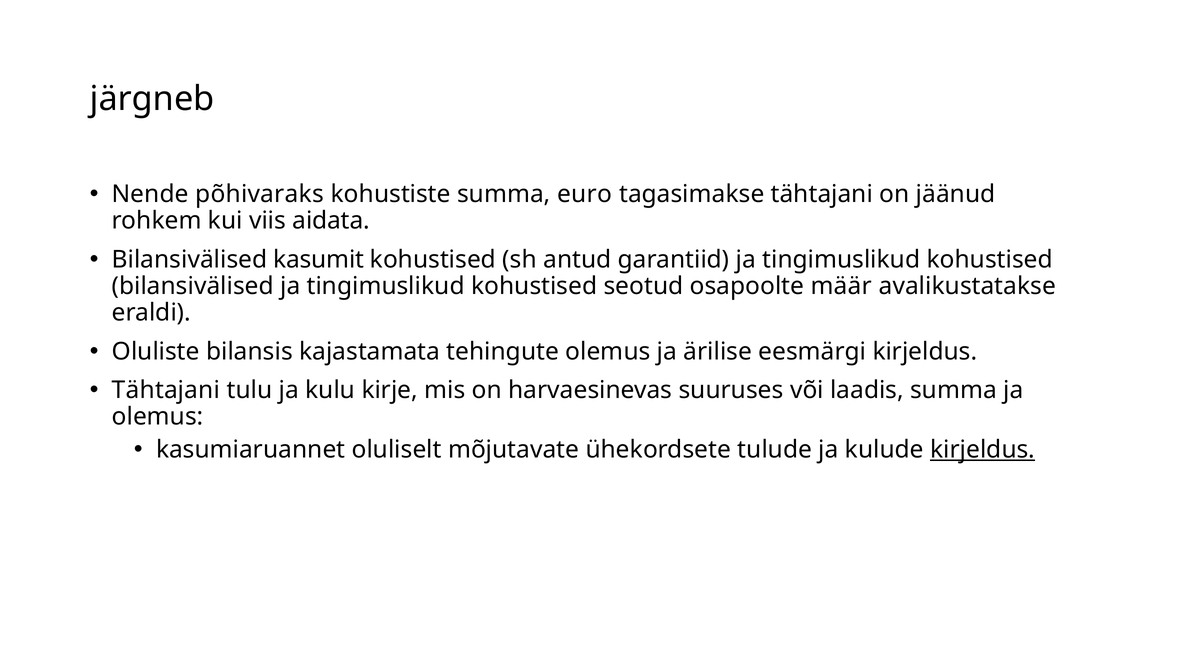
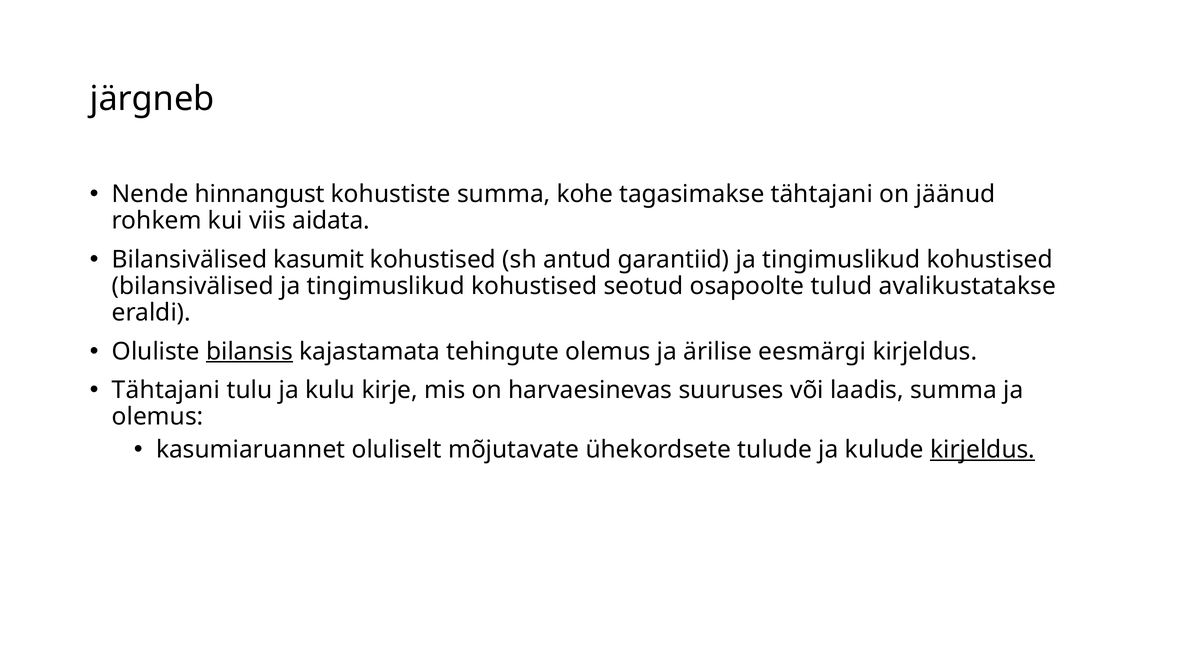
põhivaraks: põhivaraks -> hinnangust (260, 194)
euro: euro -> kohe (585, 194)
määr: määr -> tulud (841, 286)
bilansis underline: none -> present (249, 351)
